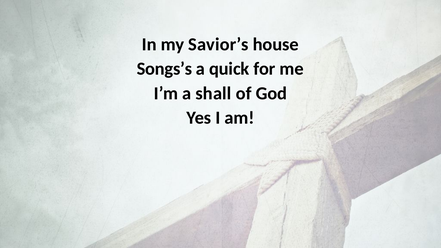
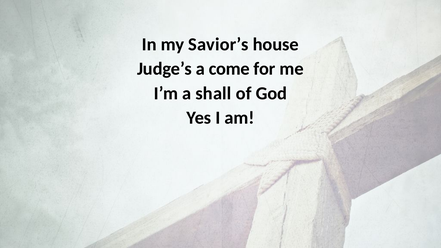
Songs’s: Songs’s -> Judge’s (164, 69)
quick: quick -> come (229, 69)
